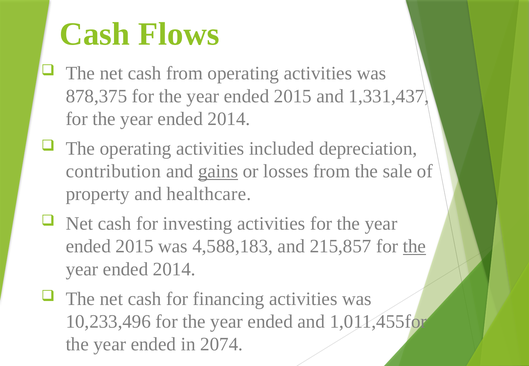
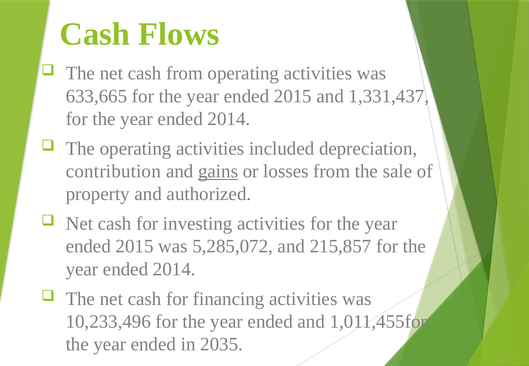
878,375: 878,375 -> 633,665 (96, 96)
healthcare: healthcare -> authorized (209, 194)
4,588,183: 4,588,183 -> 5,285,072 (233, 247)
the underline: present -> none (414, 247)
2074: 2074 -> 2035 (222, 345)
